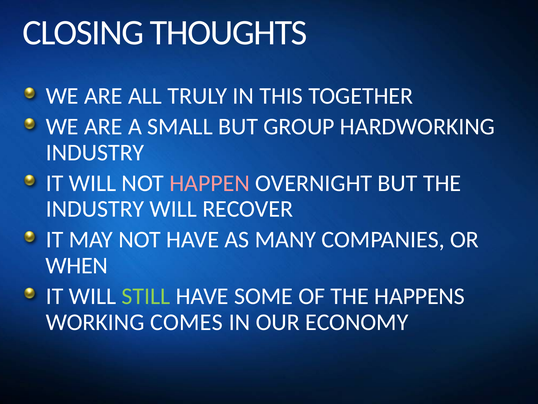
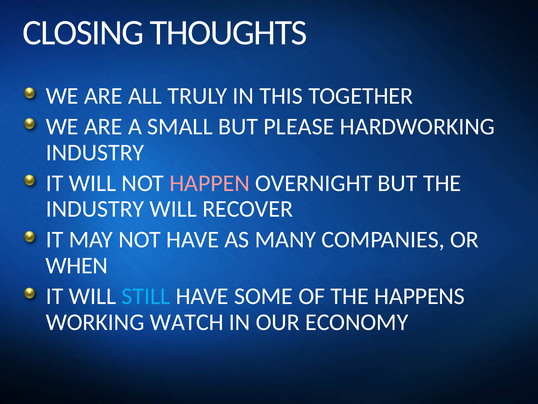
GROUP: GROUP -> PLEASE (299, 126)
STILL colour: light green -> light blue (146, 296)
COMES: COMES -> WATCH (187, 322)
